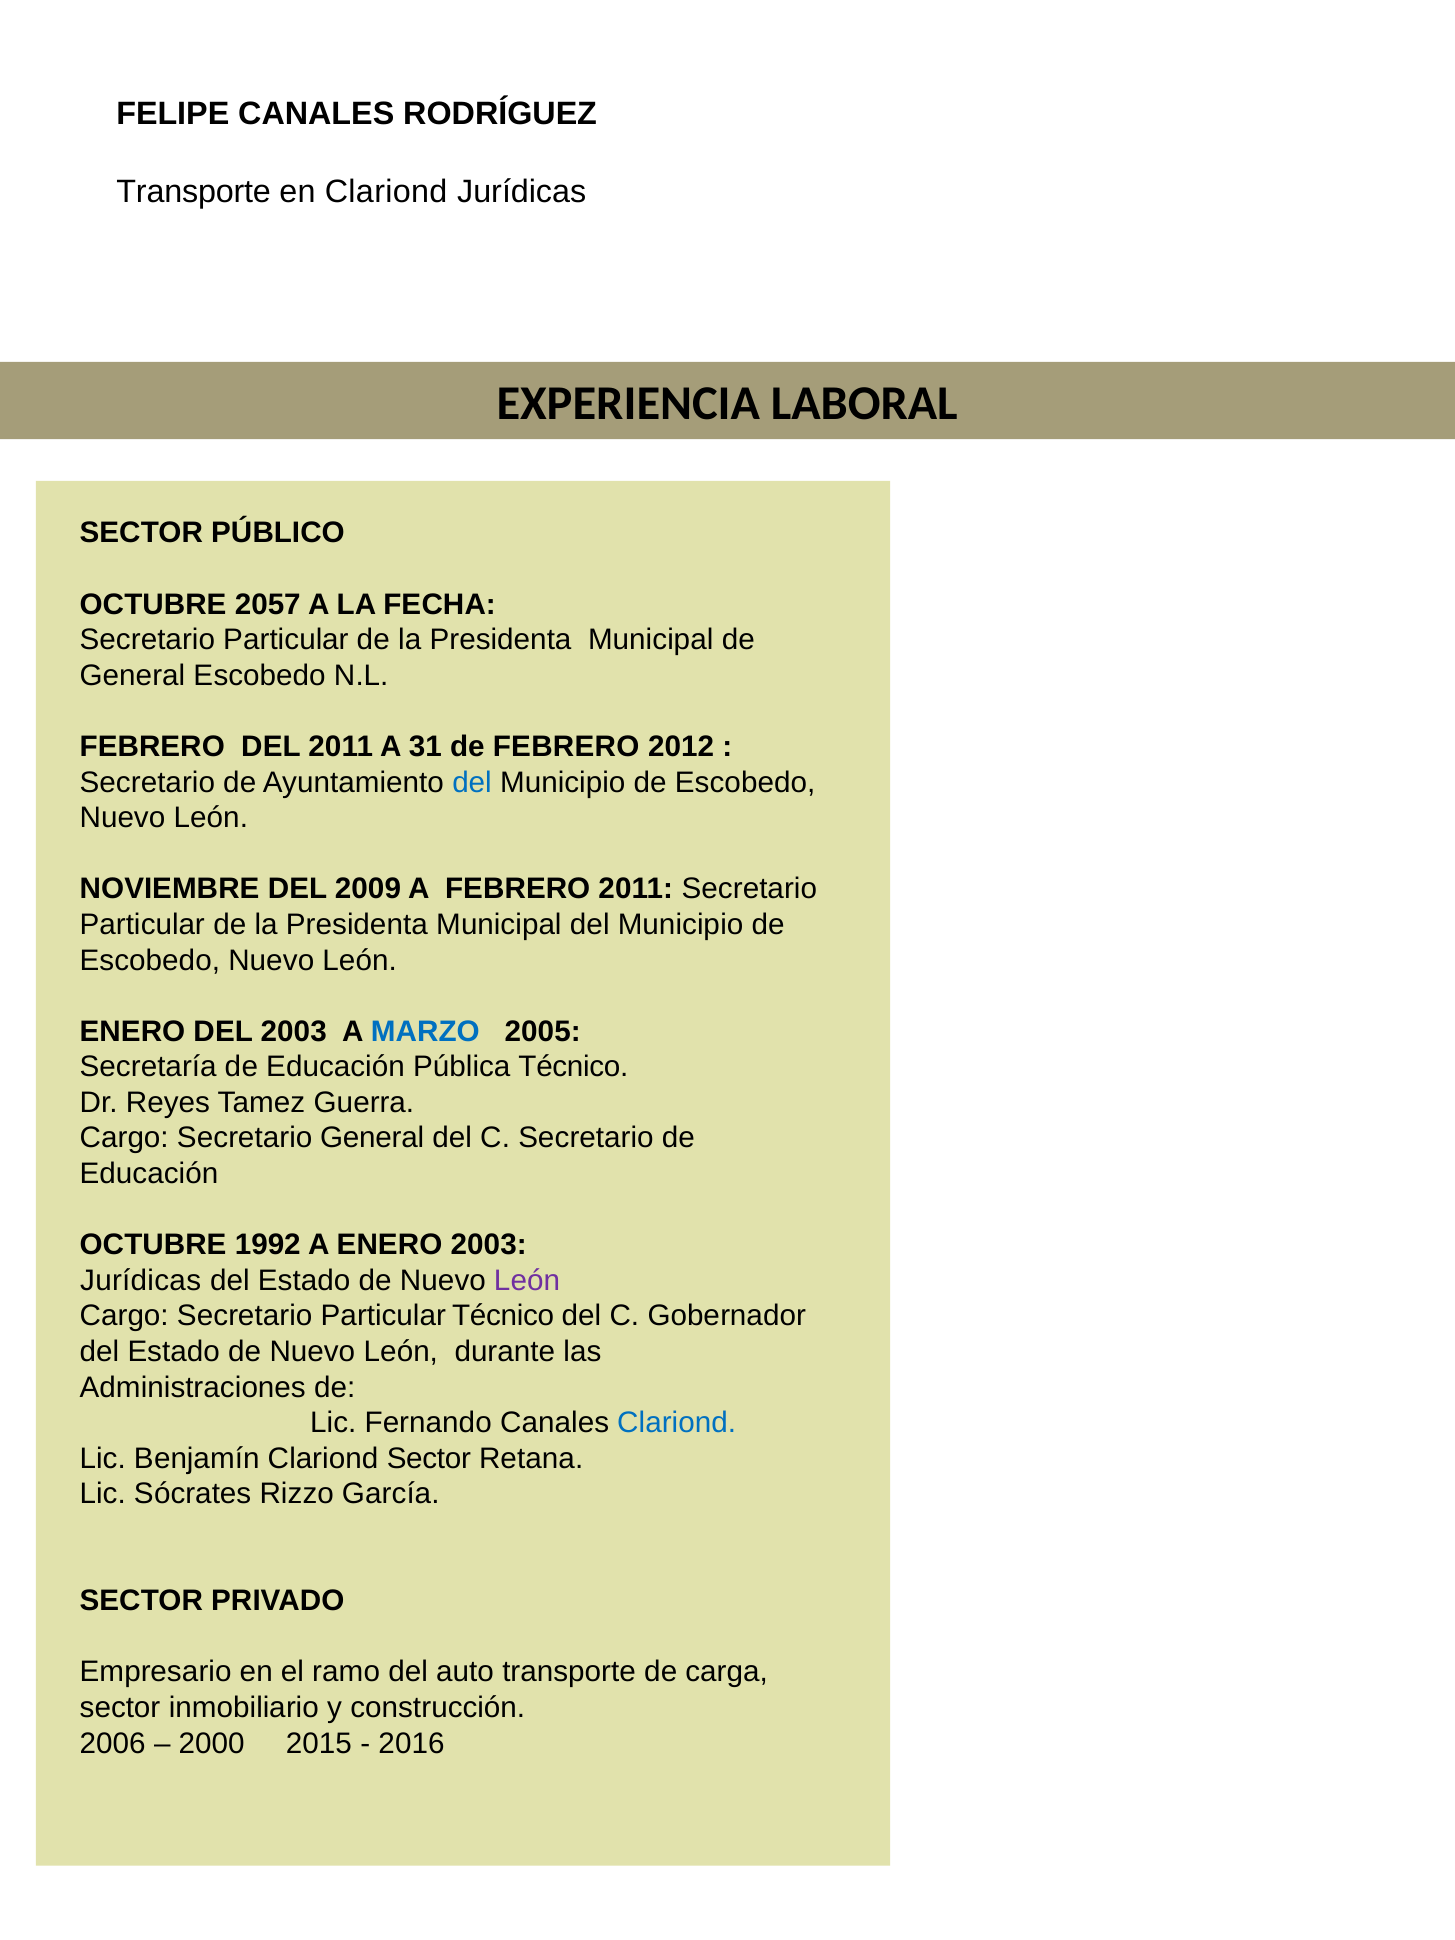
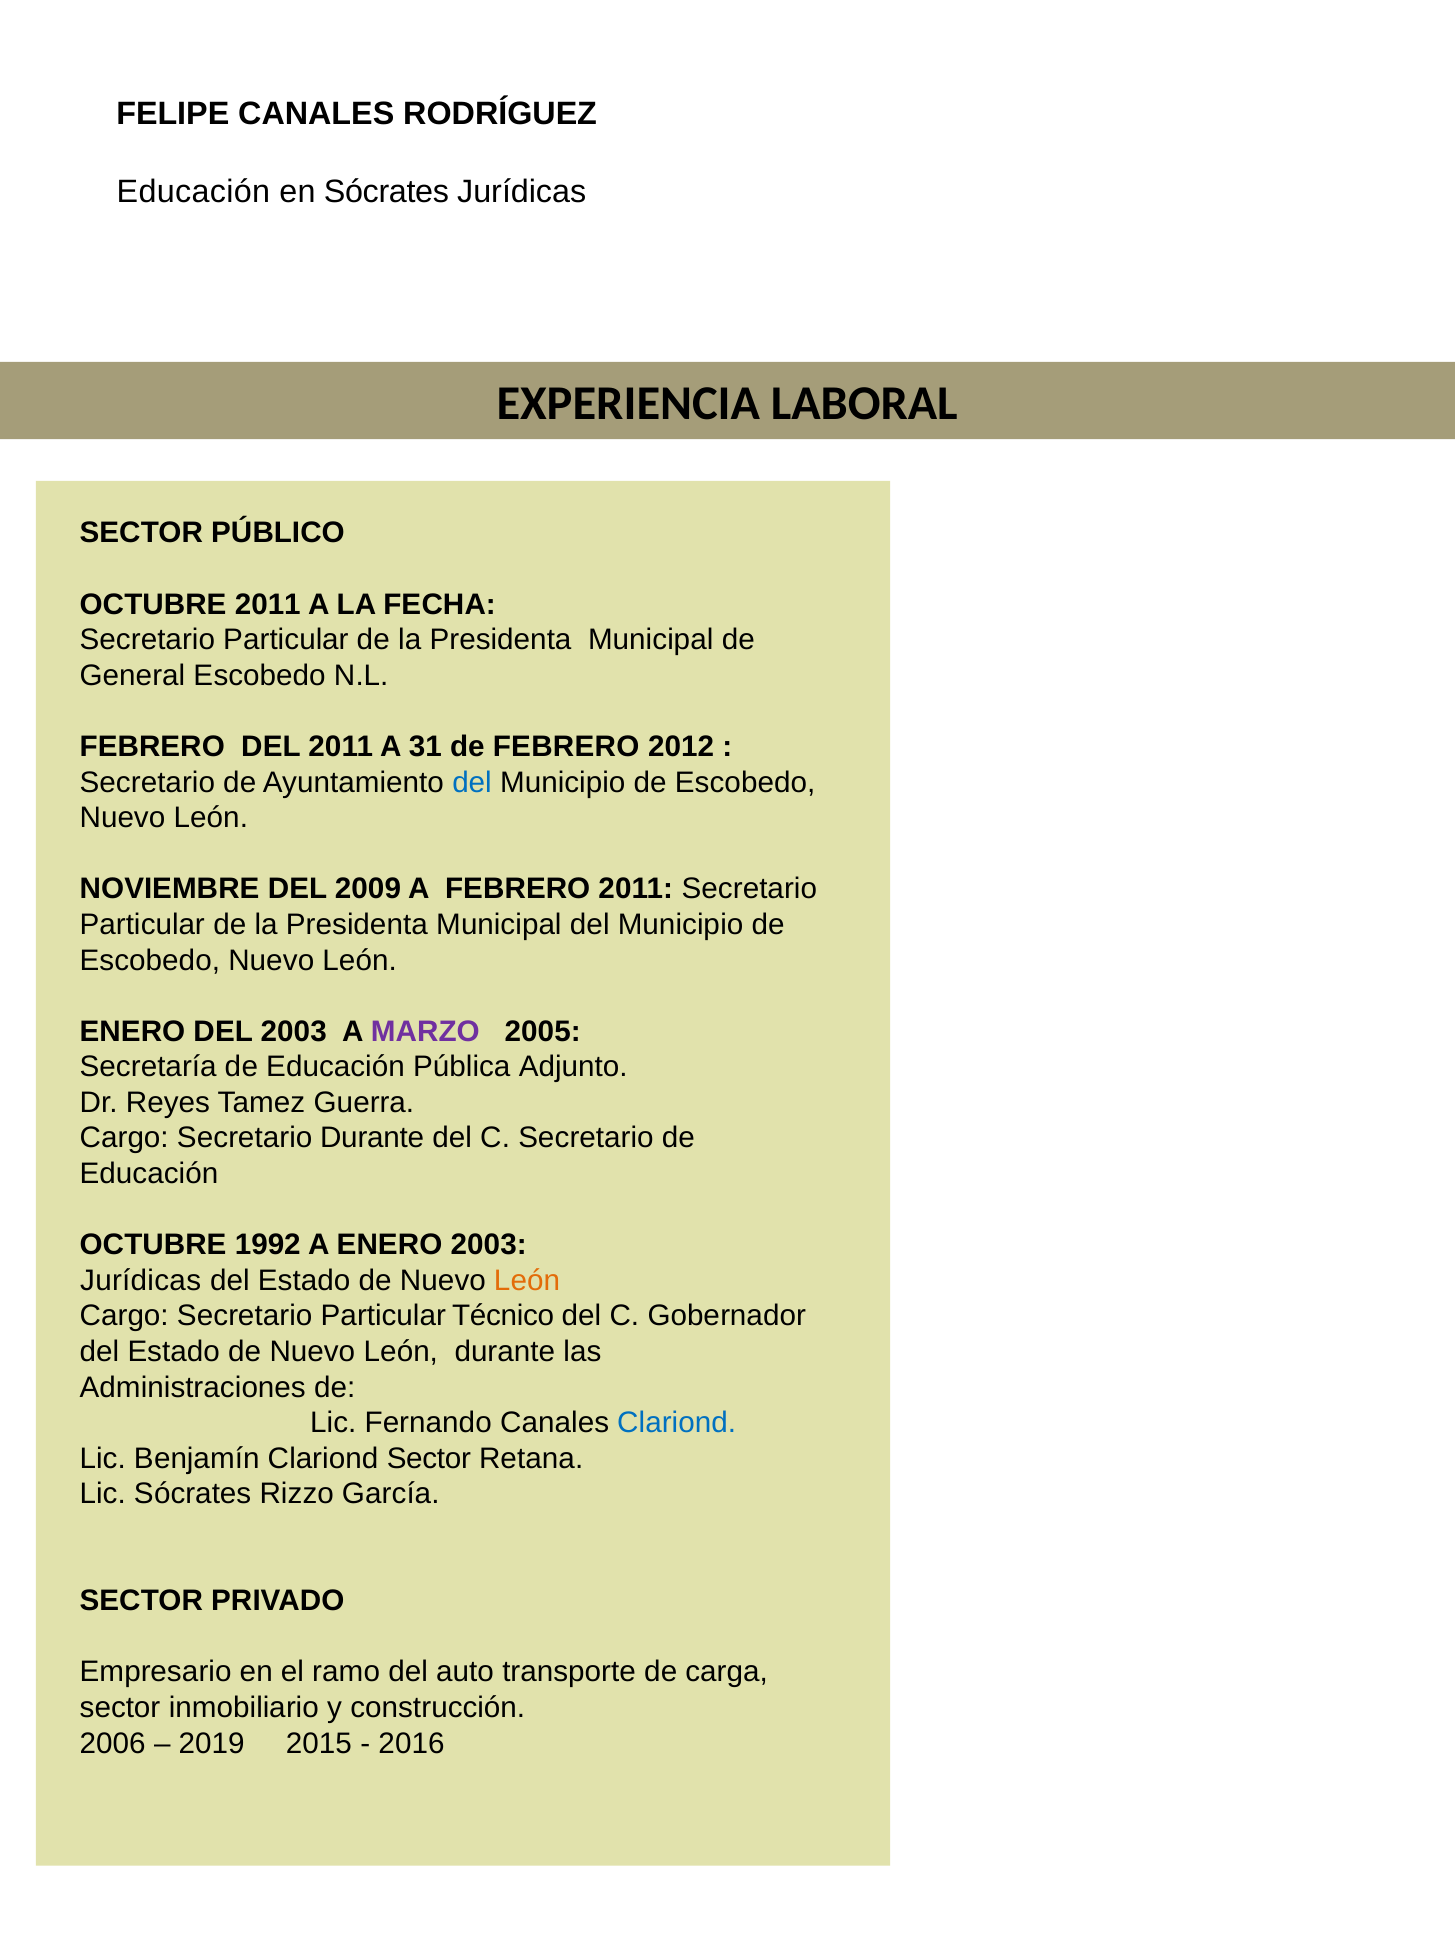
Transporte: Transporte -> Educación (193, 192)
en Clariond: Clariond -> Sócrates (386, 192)
OCTUBRE 2057: 2057 -> 2011 (268, 604)
MARZO colour: blue -> purple (425, 1031)
Pública Técnico: Técnico -> Adjunto (573, 1067)
Secretario General: General -> Durante (372, 1138)
León colour: purple -> orange (527, 1281)
2000: 2000 -> 2019 (212, 1743)
